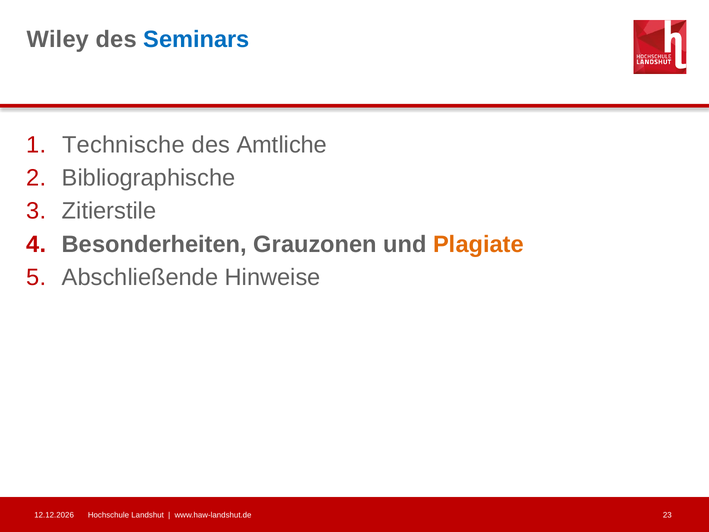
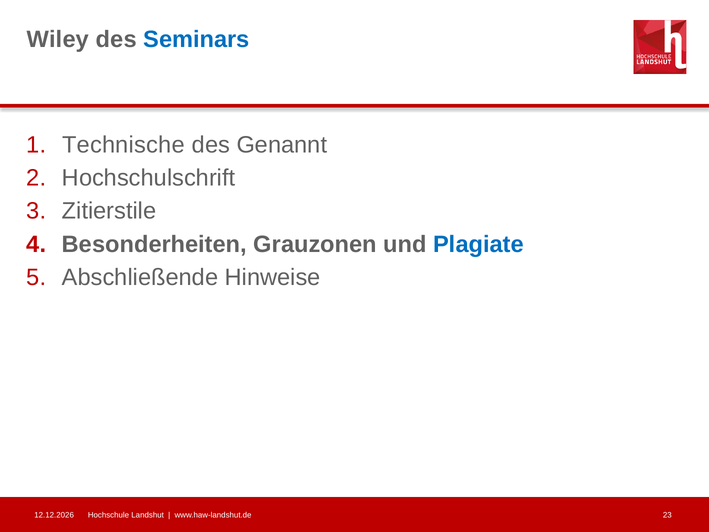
Amtliche: Amtliche -> Genannt (282, 145)
Bibliographische: Bibliographische -> Hochschulschrift (149, 178)
Plagiate colour: orange -> blue (479, 244)
